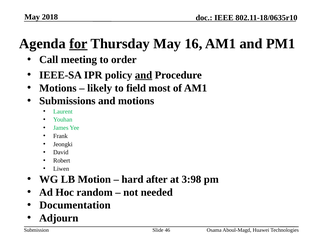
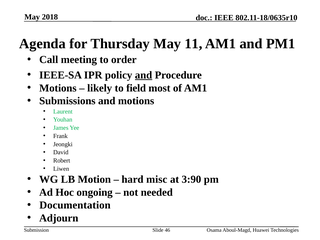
for underline: present -> none (78, 44)
16: 16 -> 11 (193, 44)
after: after -> misc (157, 179)
3:98: 3:98 -> 3:90 (191, 179)
random: random -> ongoing (95, 192)
